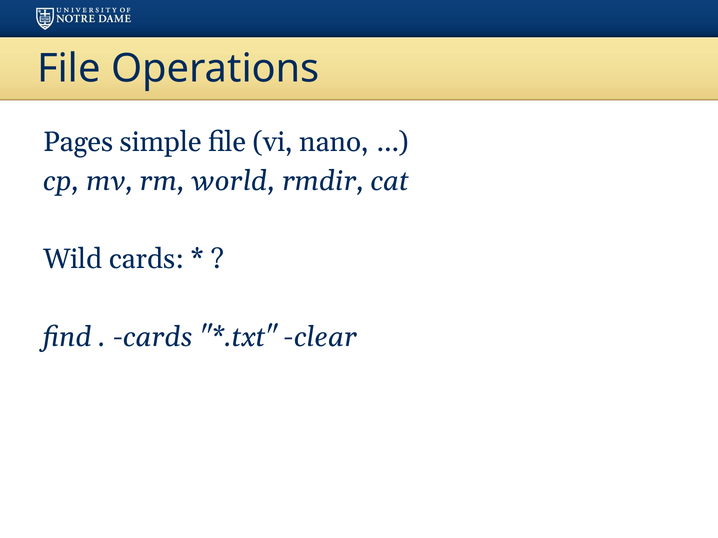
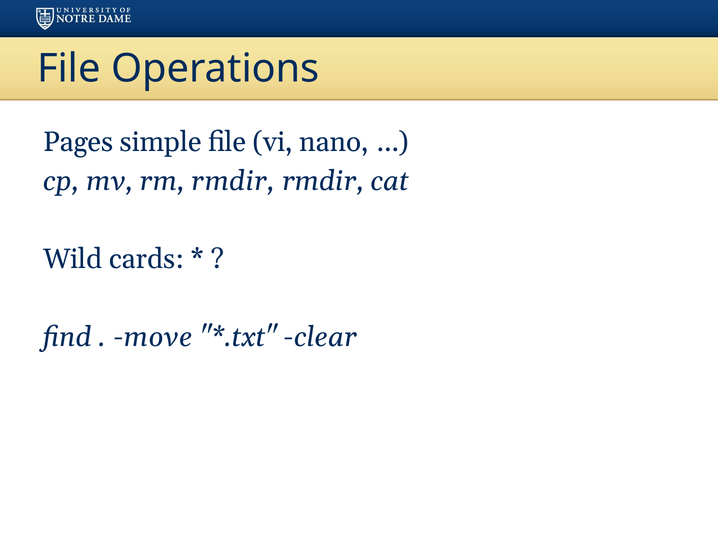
rm world: world -> rmdir (233, 181)
cards: cards -> move (153, 338)
